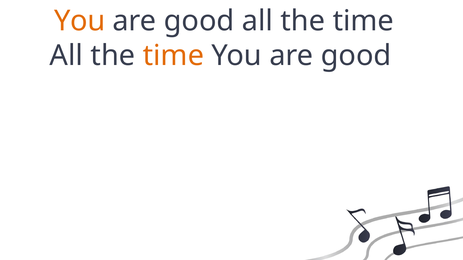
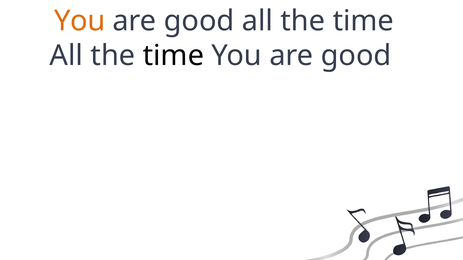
time colour: orange -> black (173, 56)
